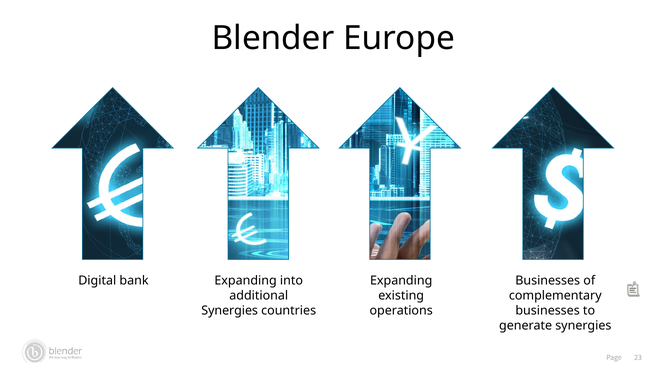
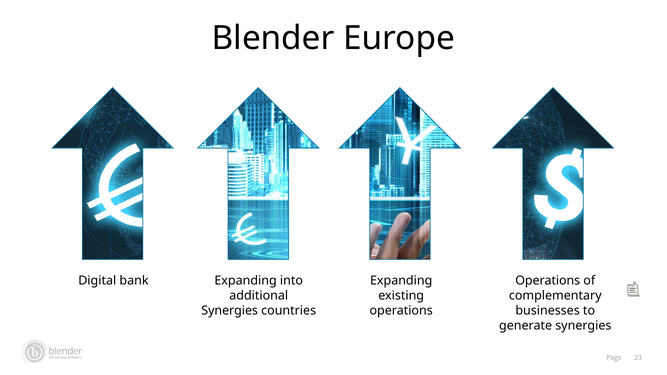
bank Businesses: Businesses -> Operations (548, 281)
